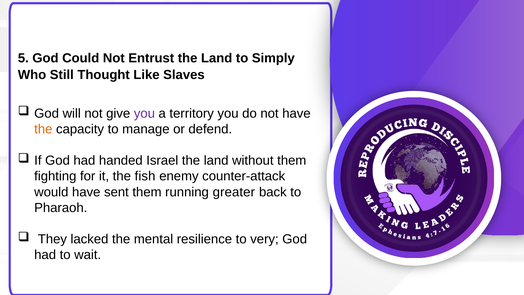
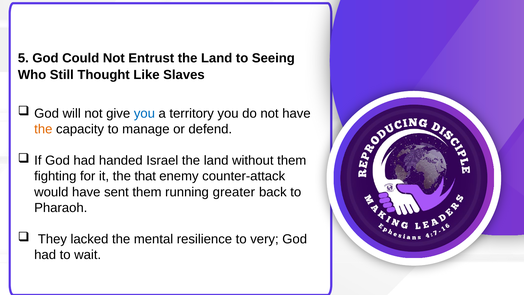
Simply: Simply -> Seeing (273, 58)
you colour: purple -> blue (144, 113)
fish: fish -> that (145, 176)
